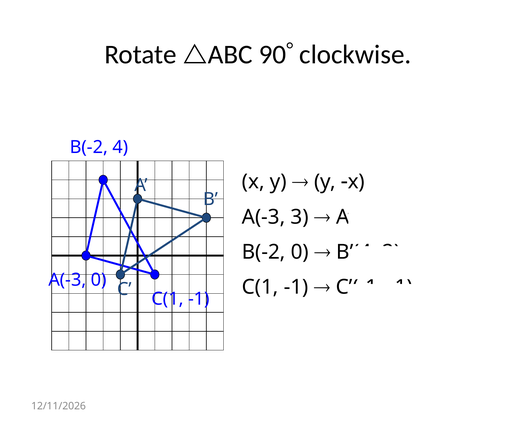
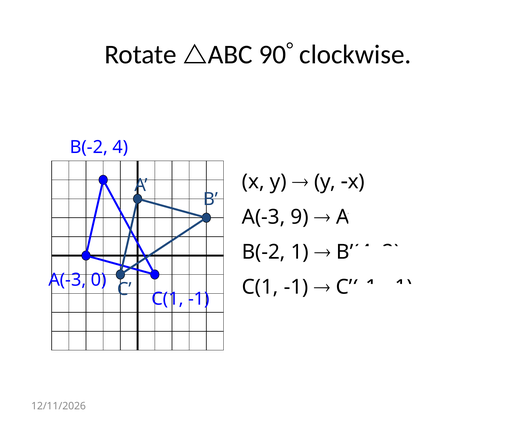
A(-3 3: 3 -> 9 (300, 217)
B(-2 0: 0 -> 1 (300, 252)
